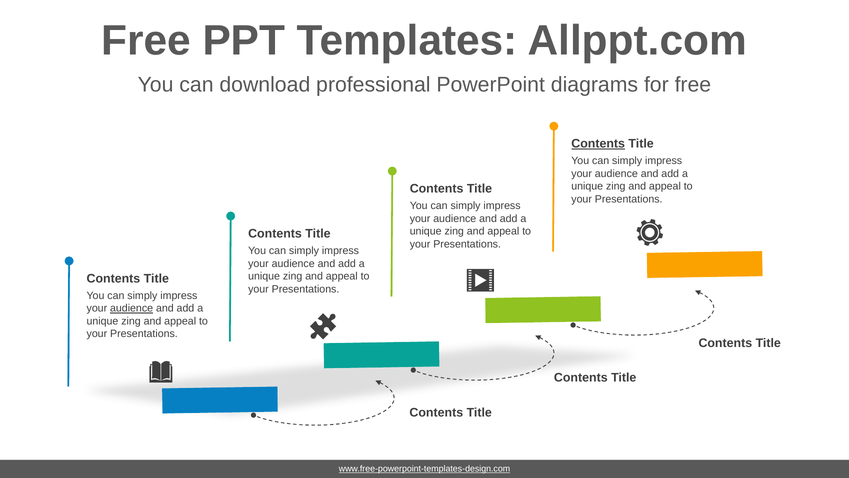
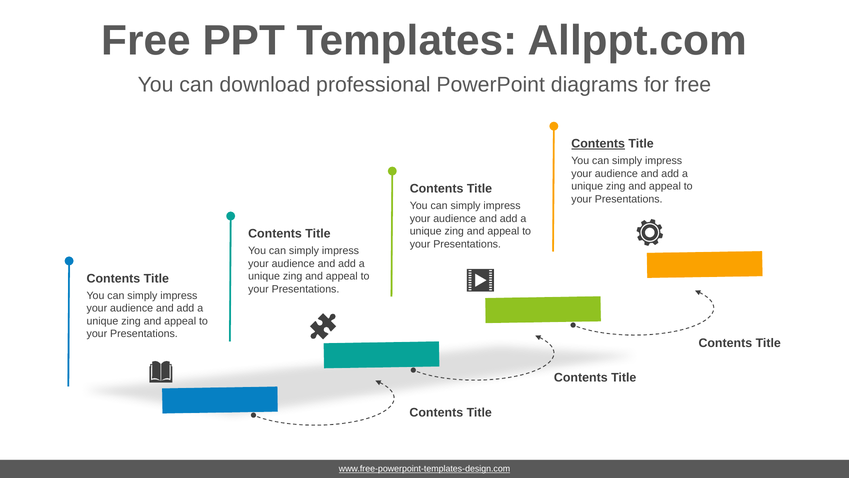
audience underline: present -> none (132, 308)
